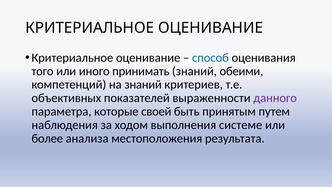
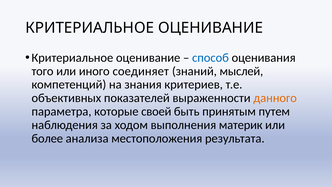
принимать: принимать -> соединяет (141, 71)
обеими: обеими -> мыслей (241, 71)
на знаний: знаний -> знания (143, 85)
данного colour: purple -> orange (275, 98)
системе: системе -> материк (241, 125)
